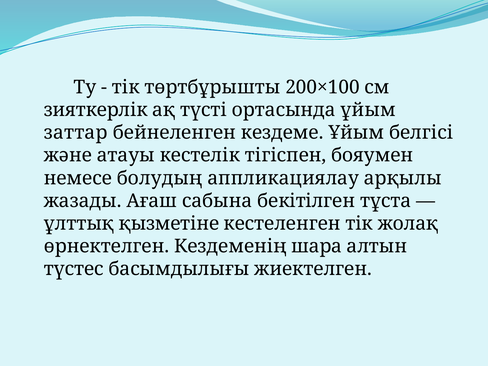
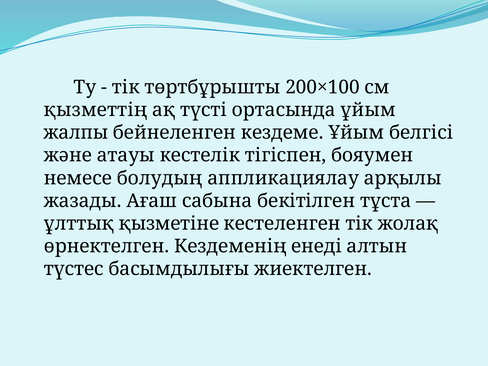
зияткерлік: зияткерлік -> қызметтің (96, 110)
заттар: заттар -> жалпы (76, 133)
шара: шара -> енеді (317, 246)
